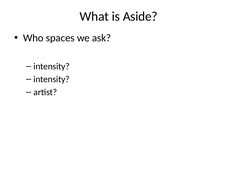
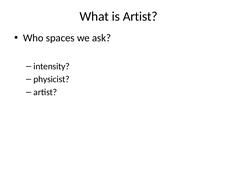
is Aside: Aside -> Artist (140, 16)
intensity: intensity -> physicist (52, 79)
